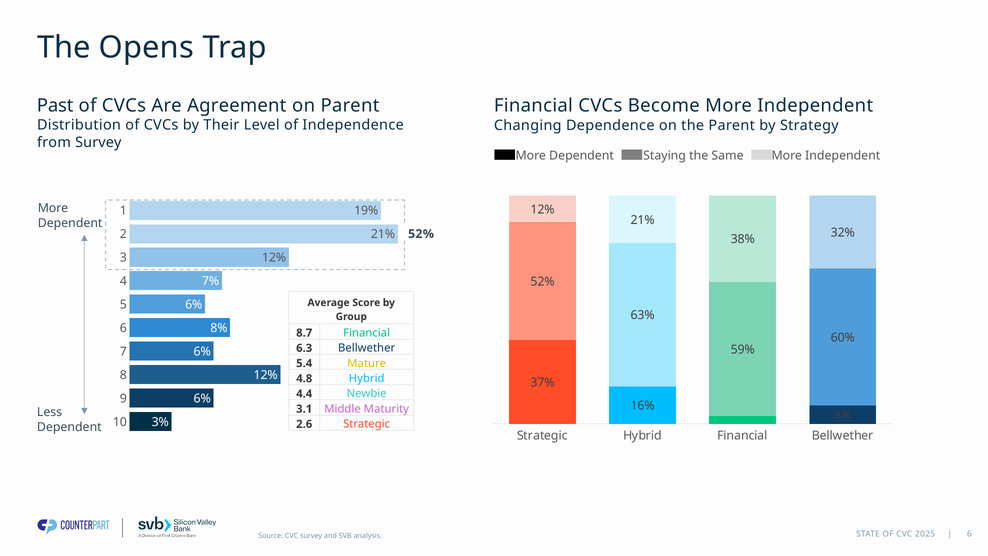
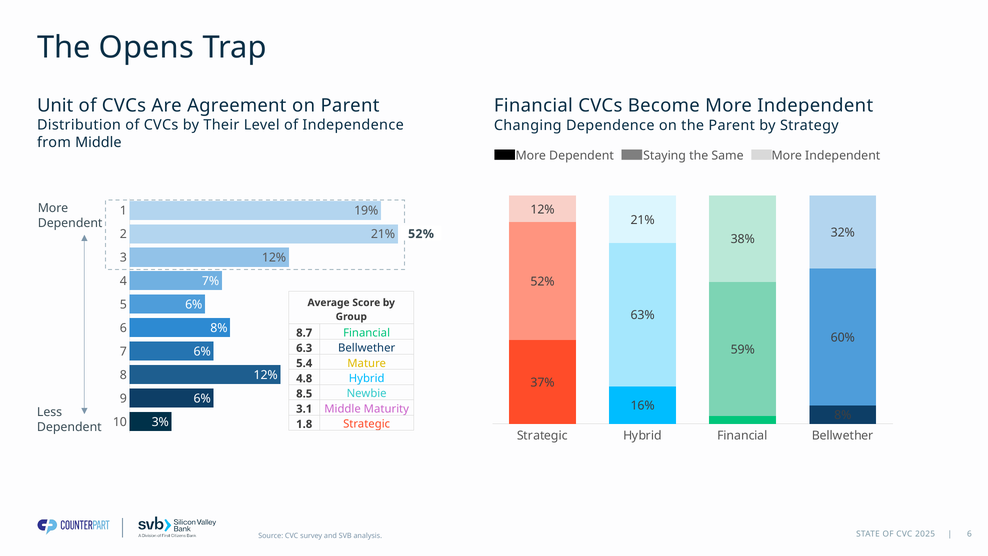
Past: Past -> Unit (55, 106)
from Survey: Survey -> Middle (98, 143)
4.4: 4.4 -> 8.5 (304, 394)
2.6: 2.6 -> 1.8 (304, 424)
